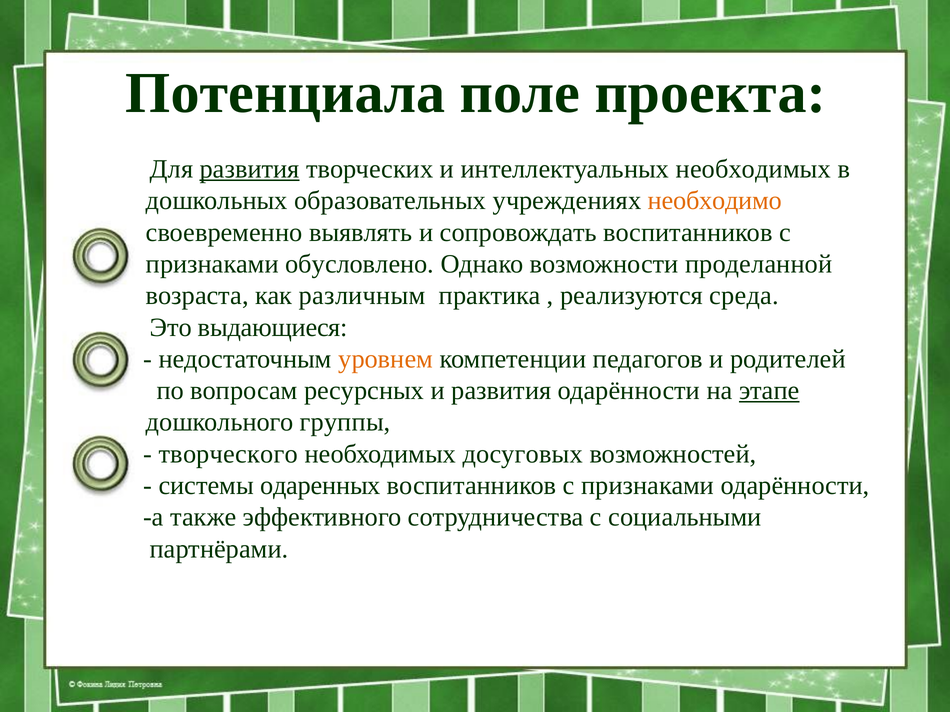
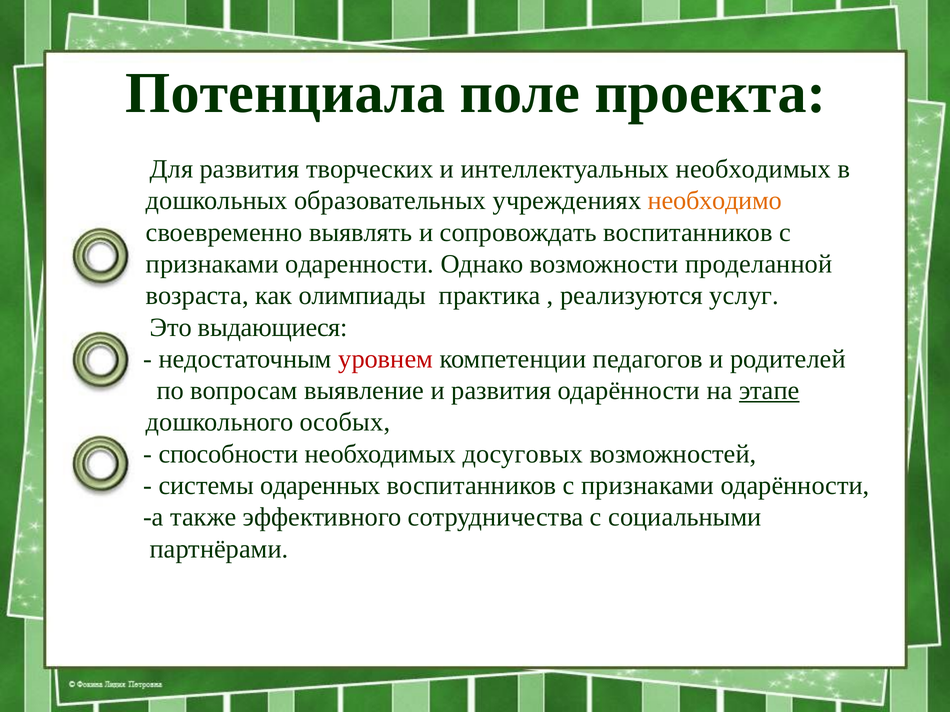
развития underline: present -> none (250, 169)
обусловлено: обусловлено -> одаренности (360, 264)
различным: различным -> олимпиады (362, 296)
среда: среда -> услуг (744, 296)
уровнем colour: orange -> red (386, 359)
ресурсных: ресурсных -> выявление (364, 391)
группы: группы -> особых (345, 423)
творческого: творческого -> способности (228, 454)
